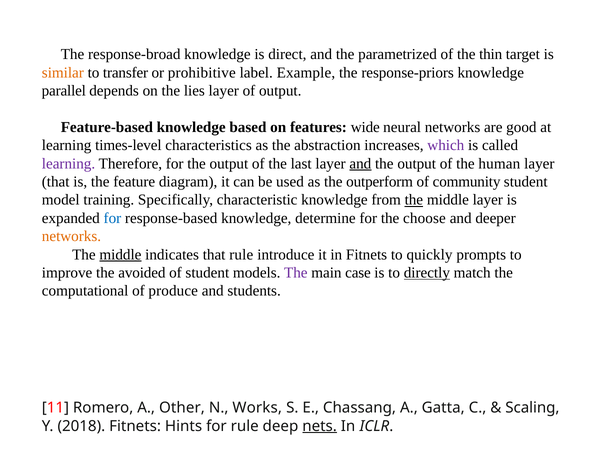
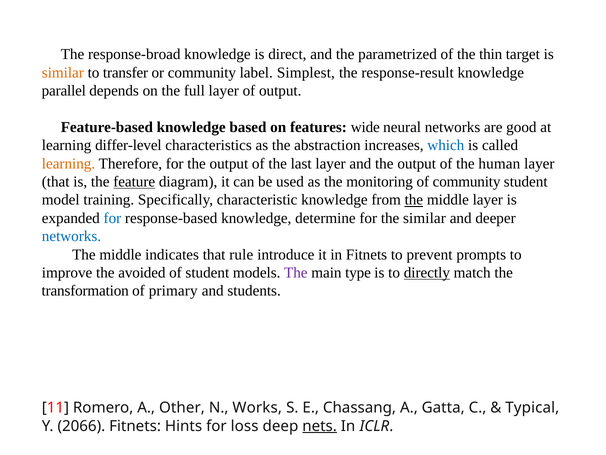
or prohibitive: prohibitive -> community (202, 72)
Example: Example -> Simplest (306, 72)
response-priors: response-priors -> response-result (408, 72)
lies: lies -> full (194, 91)
times-level: times-level -> differ-level (128, 145)
which colour: purple -> blue (446, 145)
learning colour: purple -> orange (69, 163)
and underline: present -> none (360, 163)
feature underline: none -> present (134, 182)
outperform: outperform -> monitoring (380, 182)
the choose: choose -> similar (424, 218)
networks colour: orange -> blue (71, 236)
middle underline: present -> none (120, 254)
quickly: quickly -> prevent (430, 254)
case: case -> type (358, 272)
computational: computational -> transformation (85, 291)
produce: produce -> primary (173, 291)
Scaling: Scaling -> Typical (532, 407)
2018: 2018 -> 2066 (81, 426)
for rule: rule -> loss (245, 426)
